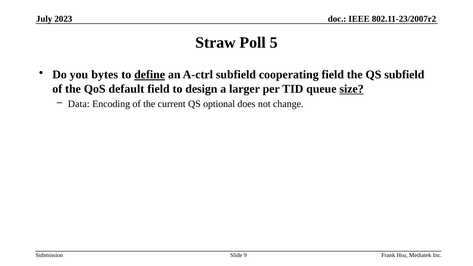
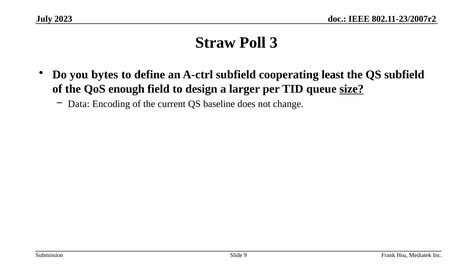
5: 5 -> 3 (274, 42)
define underline: present -> none (150, 75)
cooperating field: field -> least (333, 75)
default: default -> enough (126, 89)
optional: optional -> baseline (219, 104)
